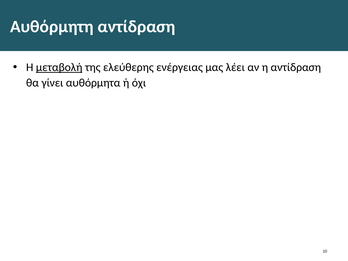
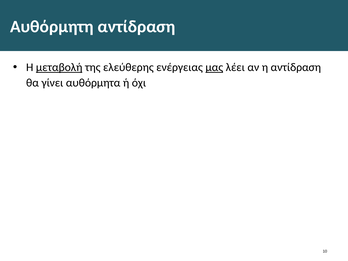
μας underline: none -> present (214, 67)
